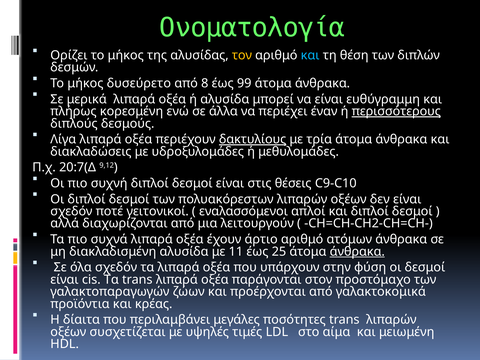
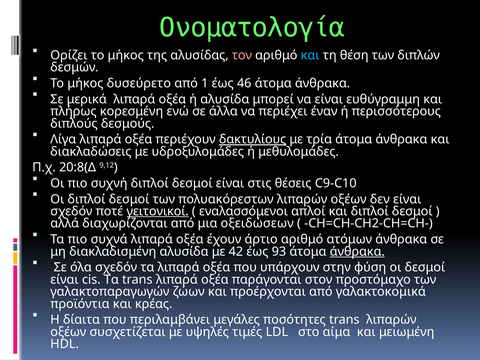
τον colour: yellow -> pink (242, 55)
8: 8 -> 1 (205, 83)
99: 99 -> 46 (244, 83)
περισσότερους underline: present -> none (396, 111)
20:7(Δ: 20:7(Δ -> 20:8(Δ (78, 167)
γειτονικοί underline: none -> present (158, 211)
λειτουργούν: λειτουργούν -> οξειδώσεων (257, 223)
11: 11 -> 42 (236, 252)
25: 25 -> 93 (279, 252)
